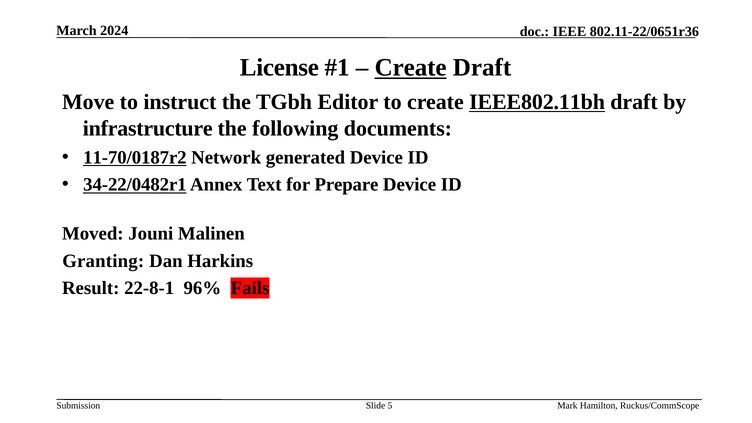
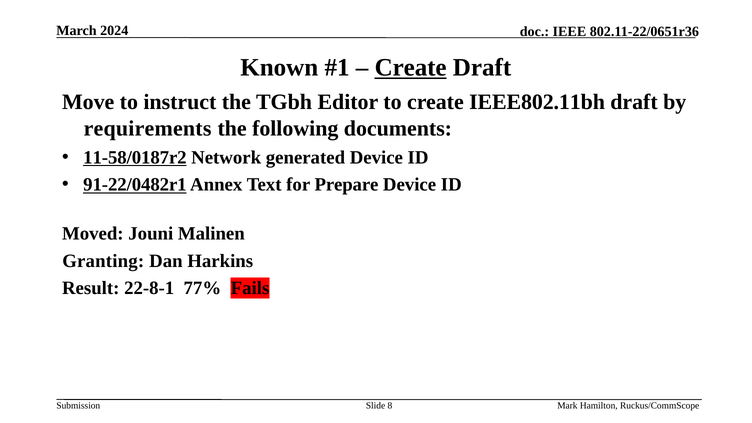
License: License -> Known (279, 68)
IEEE802.11bh underline: present -> none (537, 102)
infrastructure: infrastructure -> requirements (148, 128)
11-70/0187r2: 11-70/0187r2 -> 11-58/0187r2 (135, 157)
34-22/0482r1: 34-22/0482r1 -> 91-22/0482r1 (135, 185)
96%: 96% -> 77% (202, 288)
5: 5 -> 8 (390, 406)
